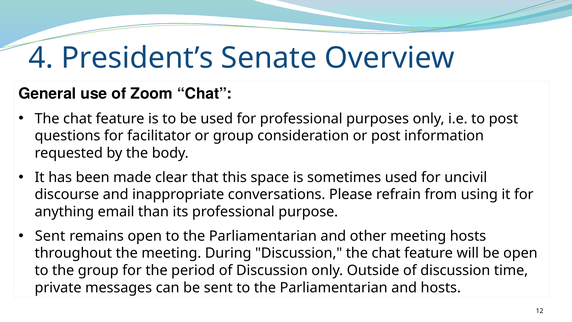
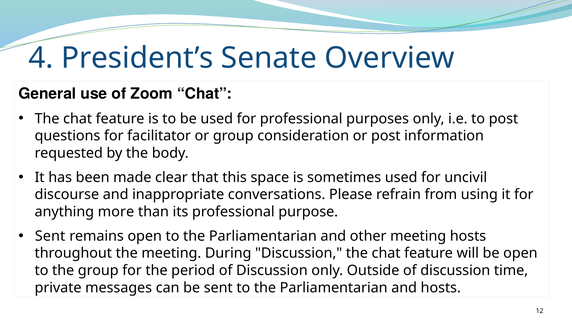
email: email -> more (116, 212)
